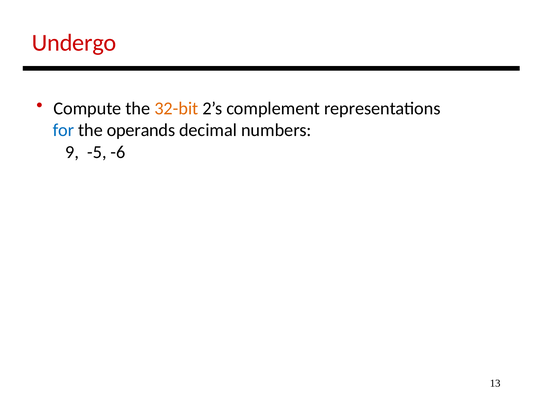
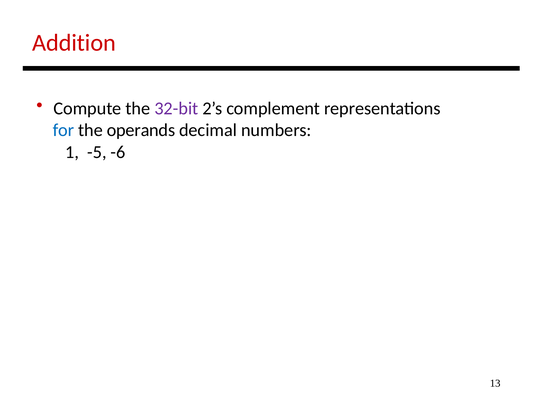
Undergo: Undergo -> Addition (74, 43)
32-bit colour: orange -> purple (176, 108)
9: 9 -> 1 (72, 152)
